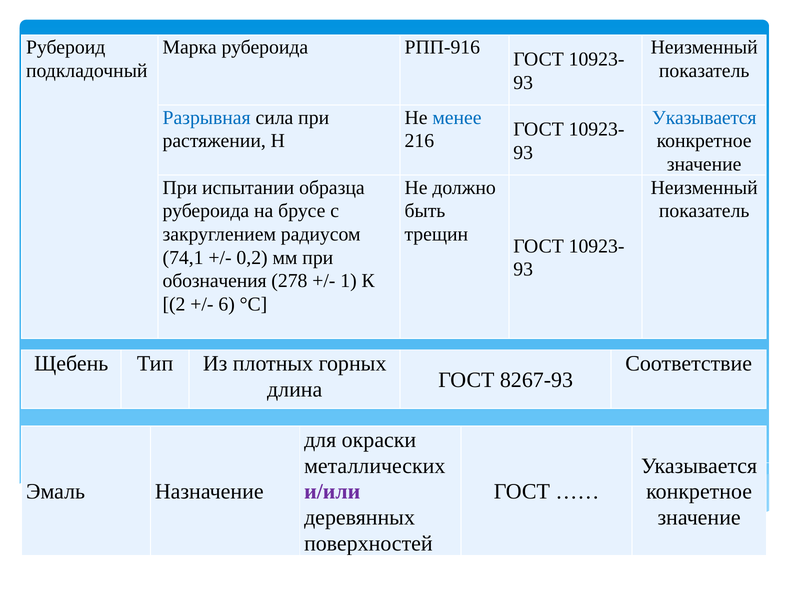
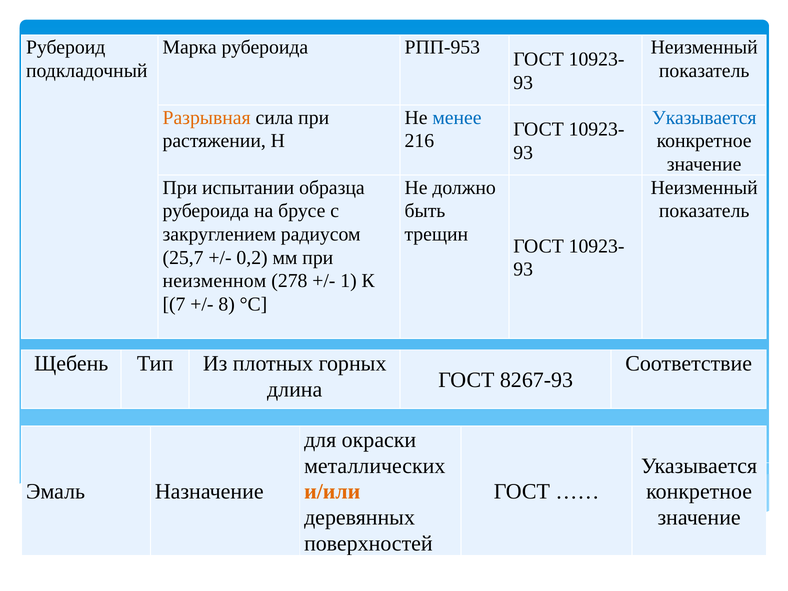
РПП-916: РПП-916 -> РПП-953 (442, 47)
Разрывная colour: blue -> orange (207, 118)
74,1: 74,1 -> 25,7 (183, 258)
обозначения: обозначения -> неизменном (214, 281)
2: 2 -> 7 (174, 304)
6: 6 -> 8 (227, 304)
и/или colour: purple -> orange (332, 492)
